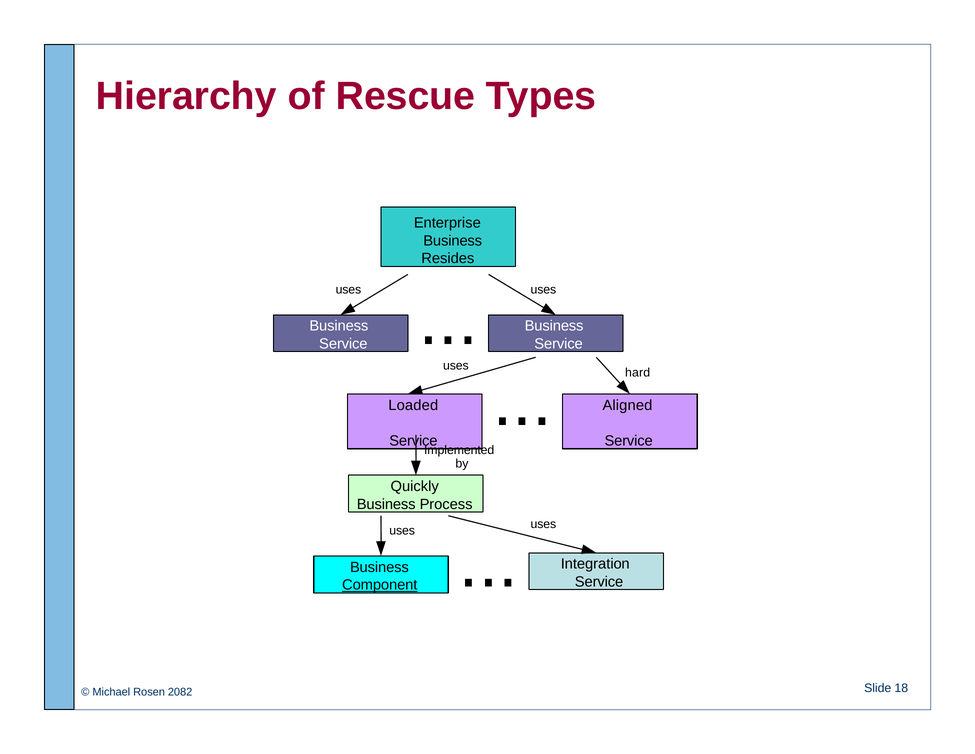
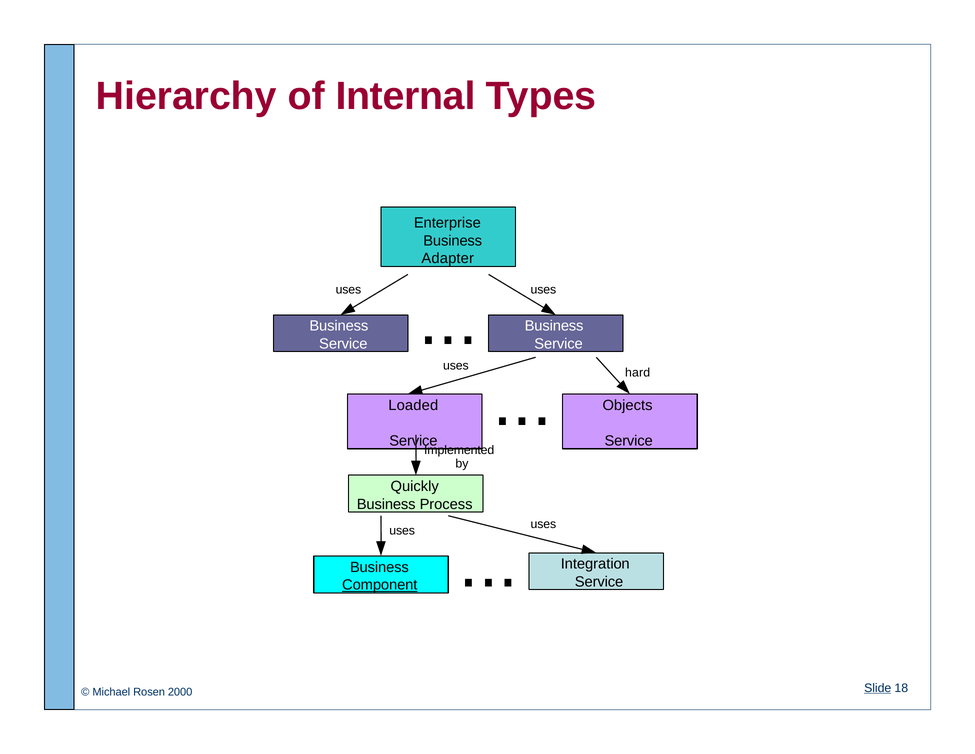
Rescue: Rescue -> Internal (406, 96)
Resides: Resides -> Adapter (448, 258)
Aligned: Aligned -> Objects (628, 405)
Slide underline: none -> present (878, 687)
2082: 2082 -> 2000 (180, 692)
